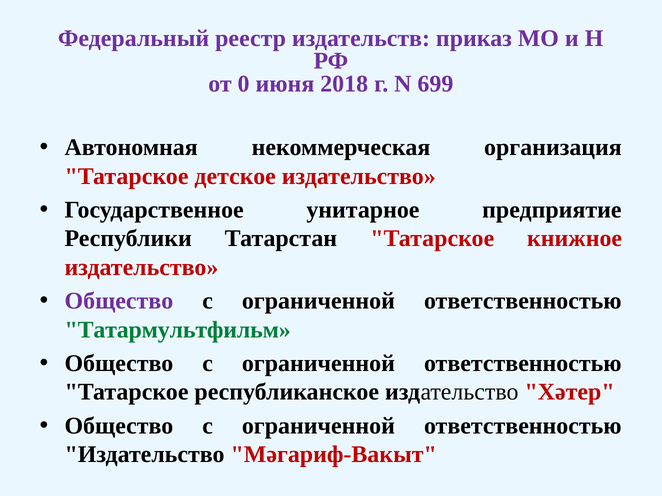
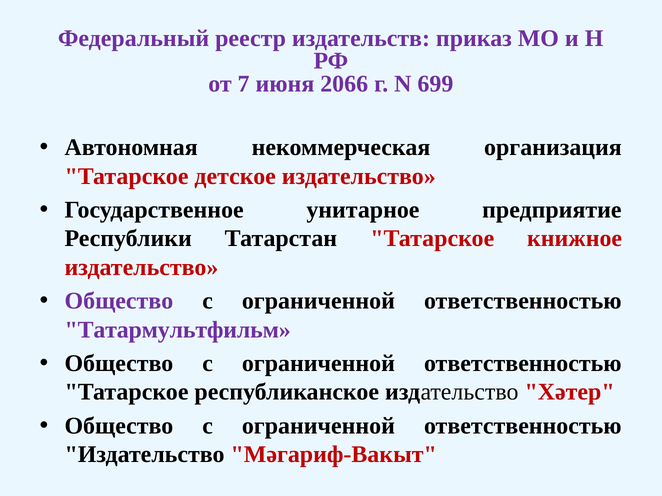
0: 0 -> 7 (244, 84)
2018: 2018 -> 2066 (344, 84)
Татармультфильм colour: green -> purple (178, 330)
